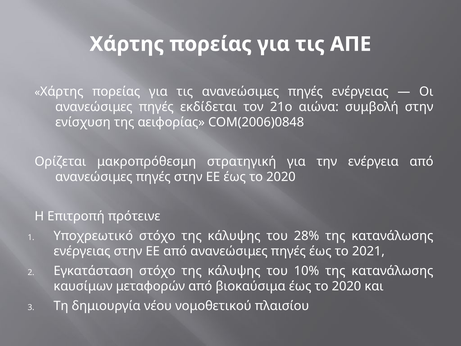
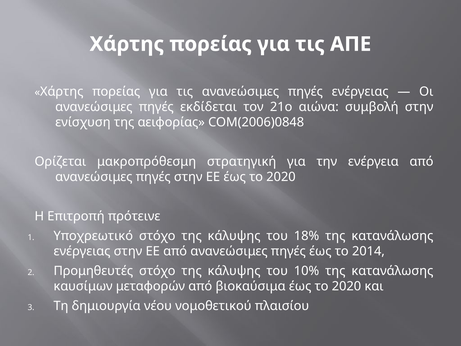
28%: 28% -> 18% (307, 236)
2021: 2021 -> 2014 (368, 251)
Εγκατάσταση: Εγκατάσταση -> Προμηθευτές (93, 271)
